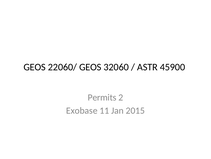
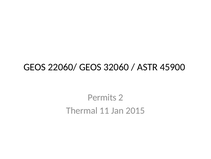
Exobase: Exobase -> Thermal (82, 110)
